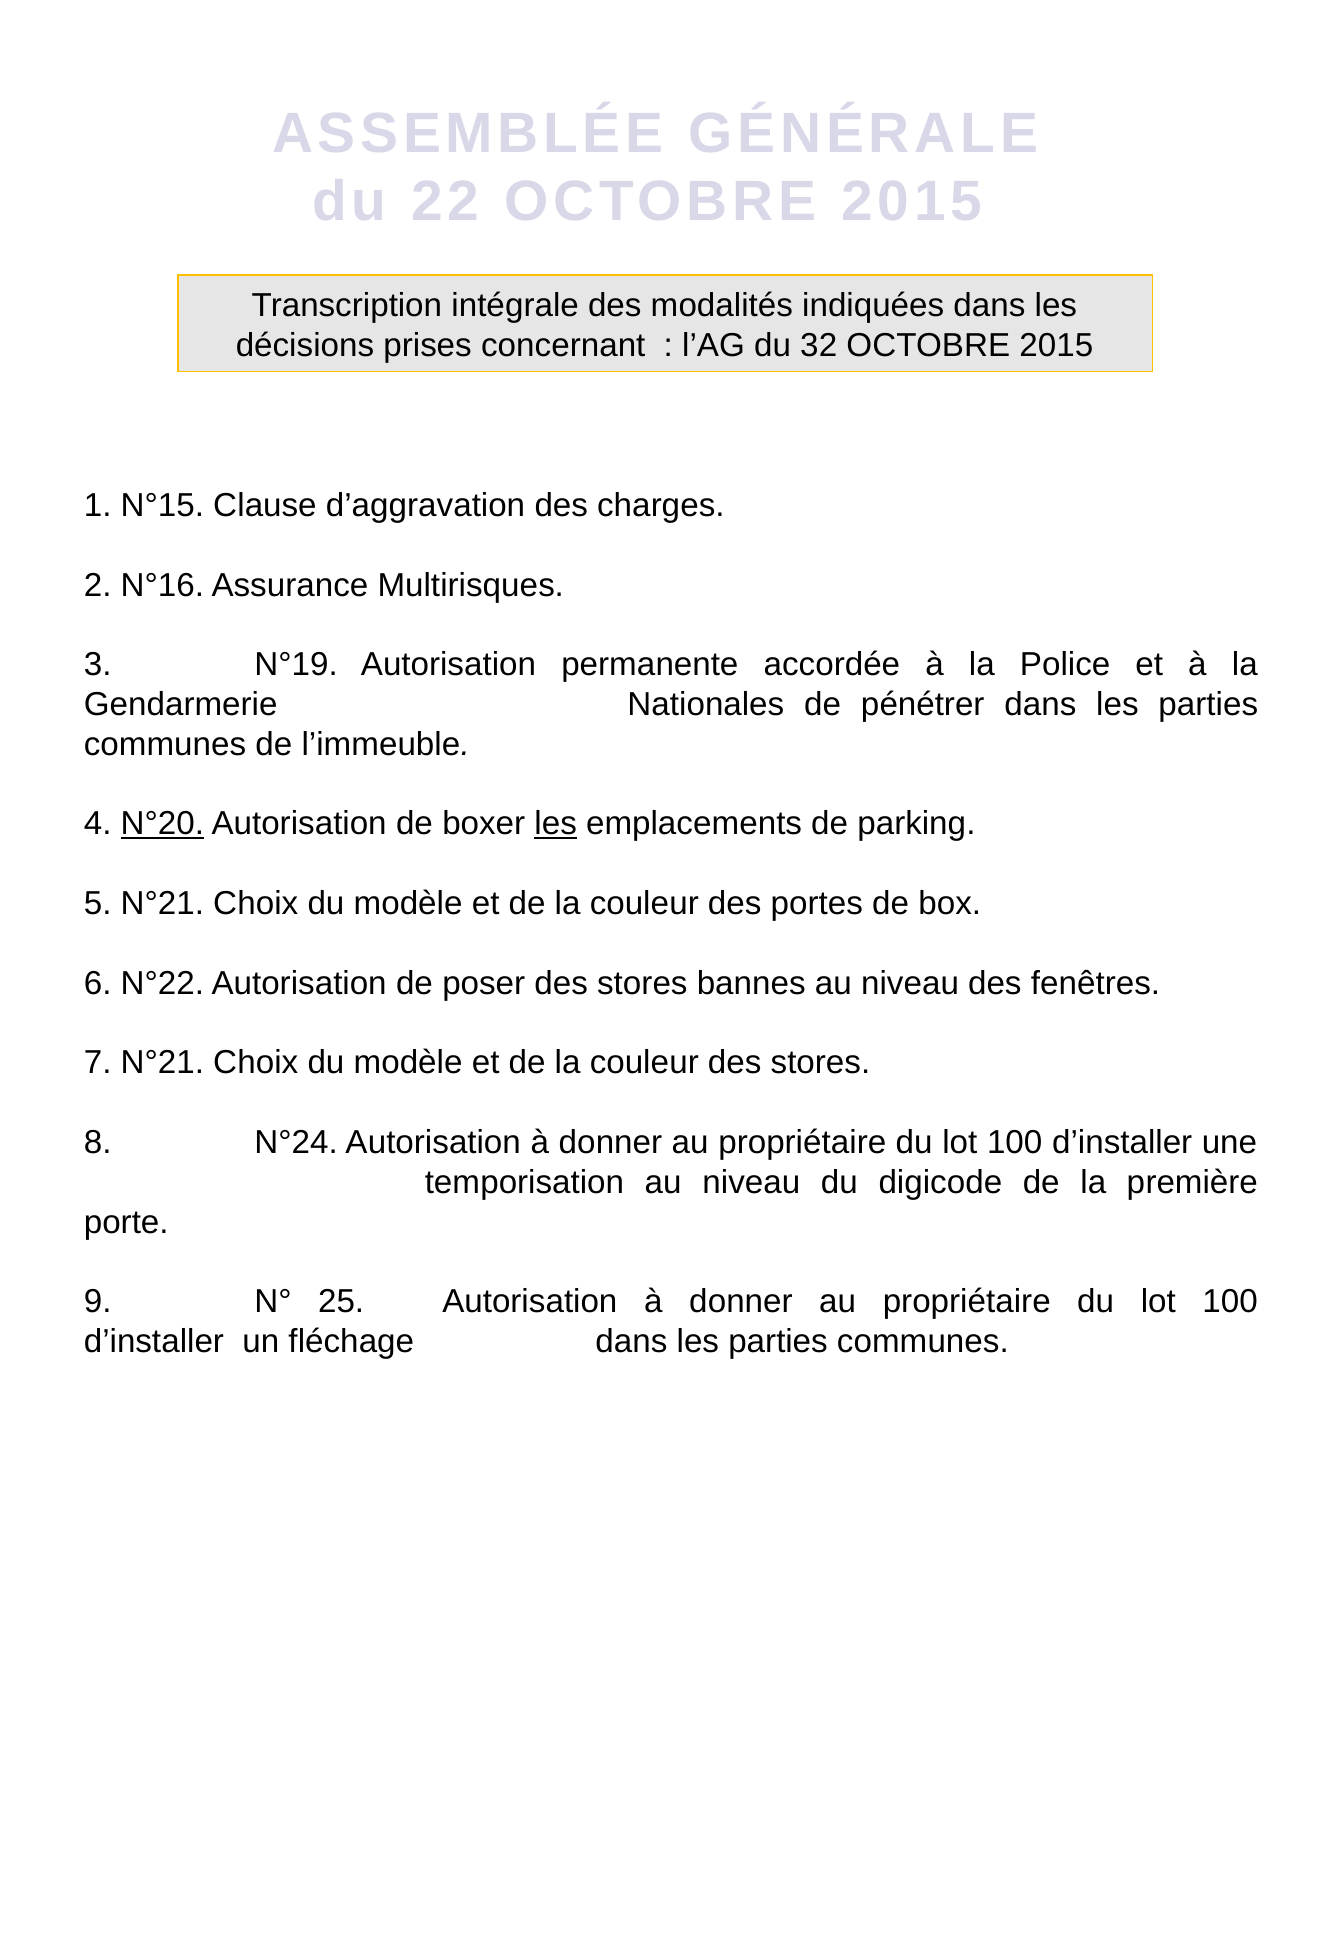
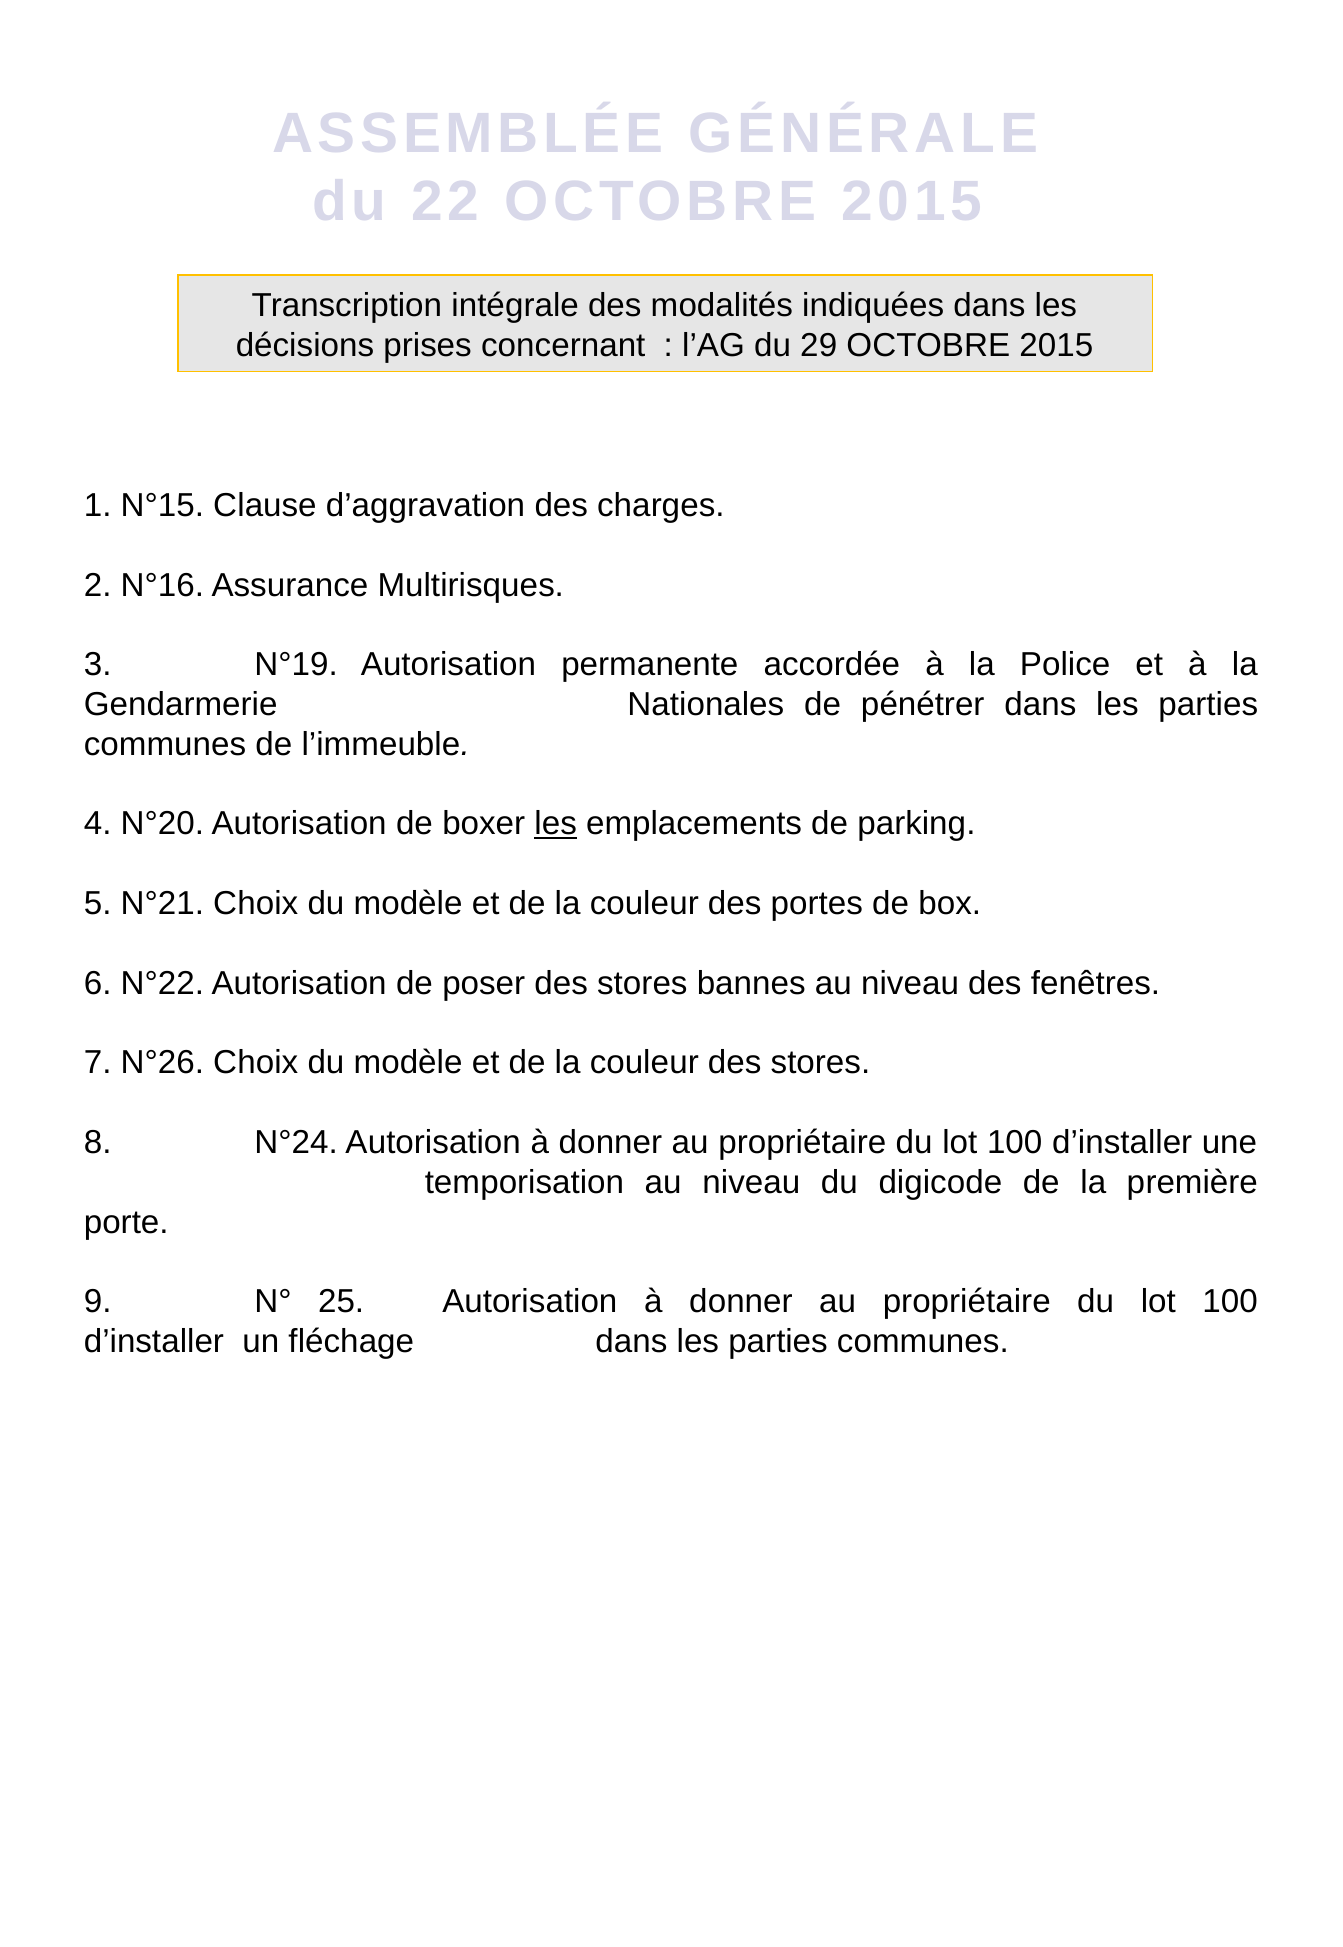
32: 32 -> 29 (819, 346)
N°20 underline: present -> none (162, 824)
7 N°21: N°21 -> N°26 (162, 1063)
